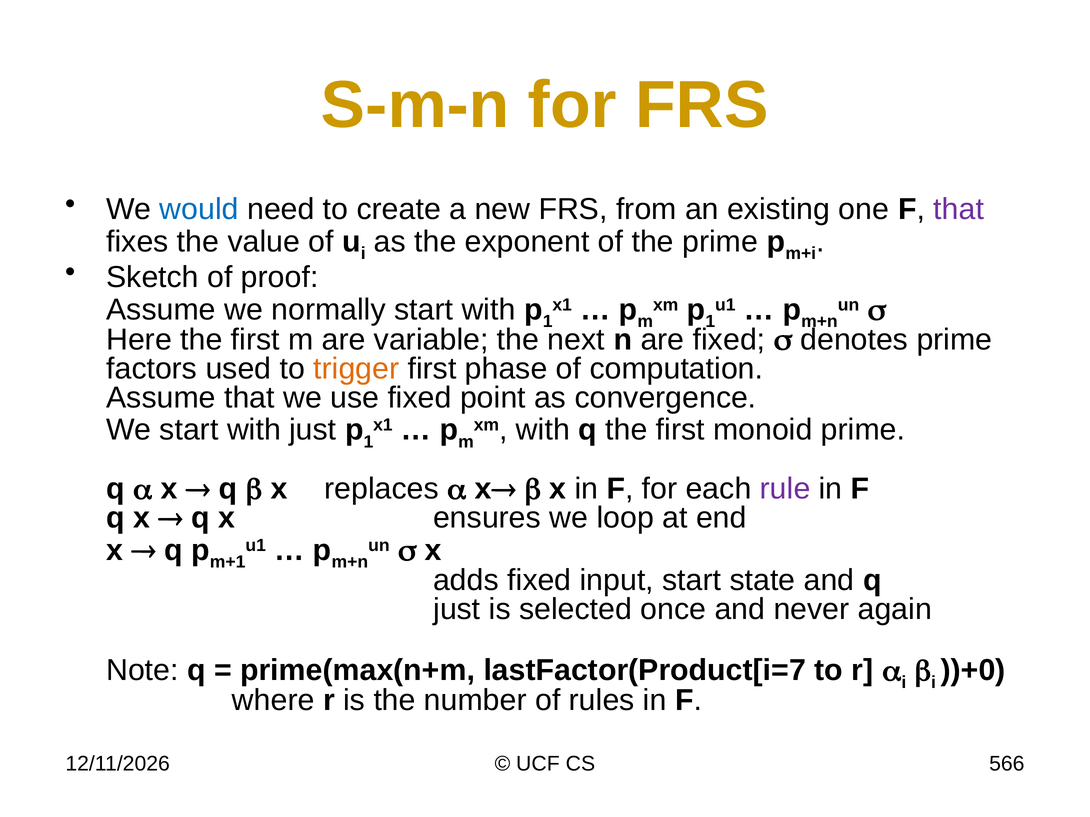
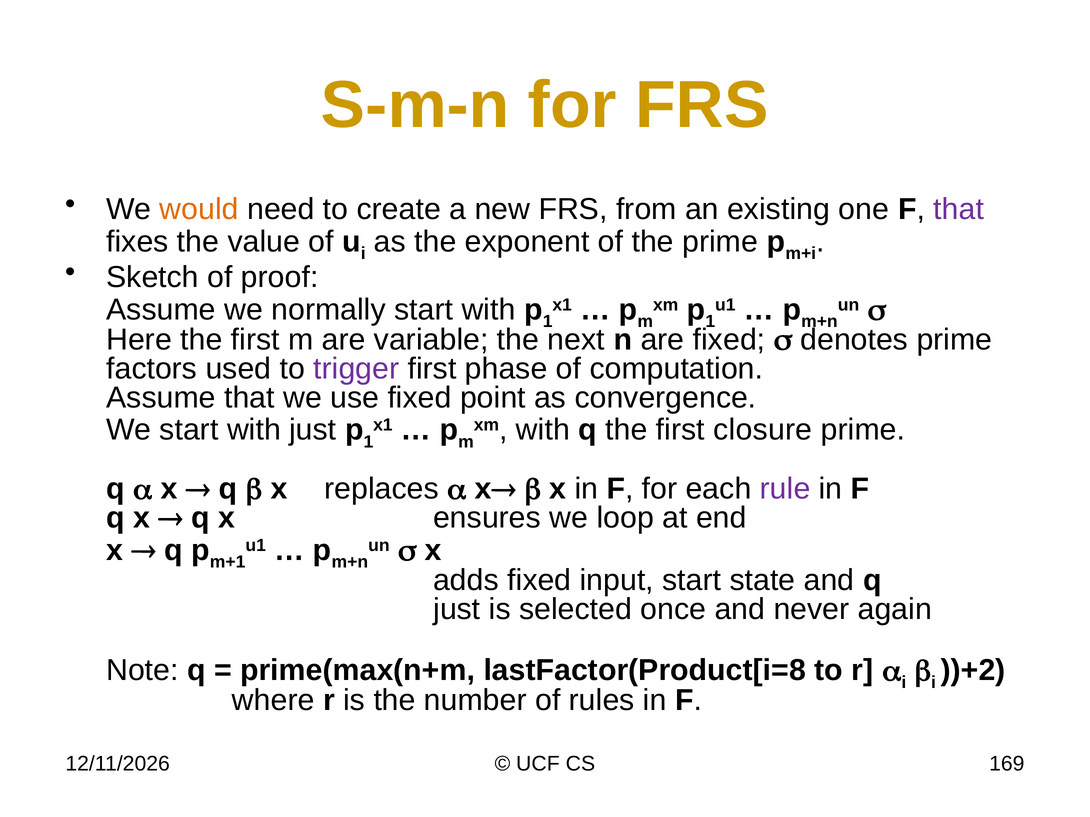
would colour: blue -> orange (199, 209)
trigger colour: orange -> purple (356, 369)
monoid: monoid -> closure (763, 430)
lastFactor(Product[i=7: lastFactor(Product[i=7 -> lastFactor(Product[i=8 (645, 671)
))+0: ))+0 -> ))+2 (973, 671)
566: 566 -> 169 (1007, 764)
